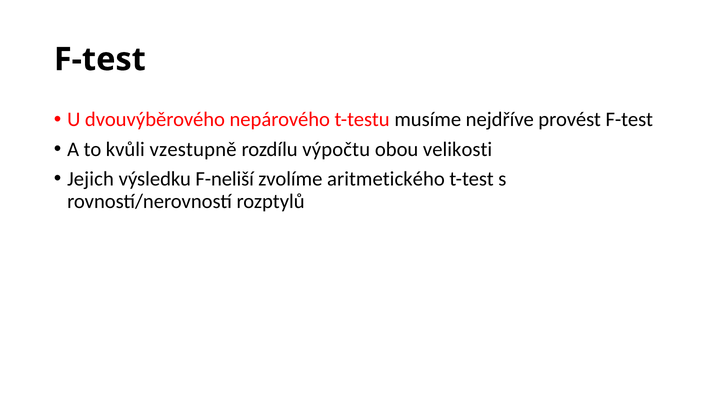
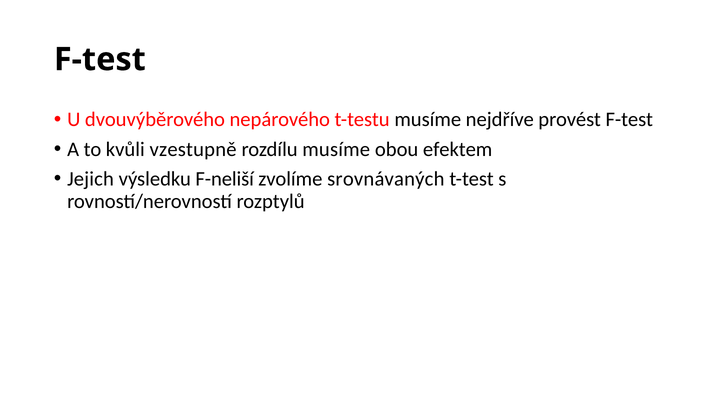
rozdílu výpočtu: výpočtu -> musíme (336, 149)
velikosti: velikosti -> efektem (458, 149)
aritmetického: aritmetického -> srovnávaných (386, 179)
